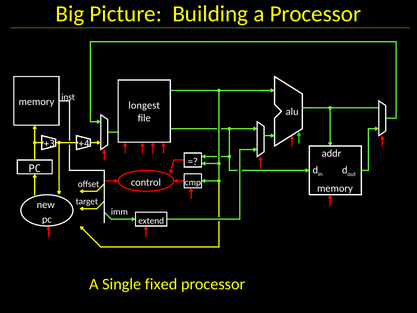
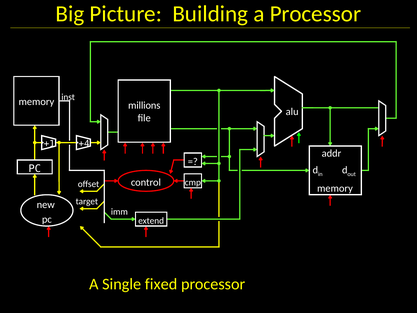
longest: longest -> millions (144, 105)
+3: +3 -> +1 (49, 144)
